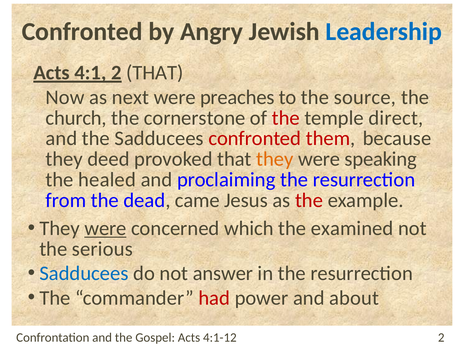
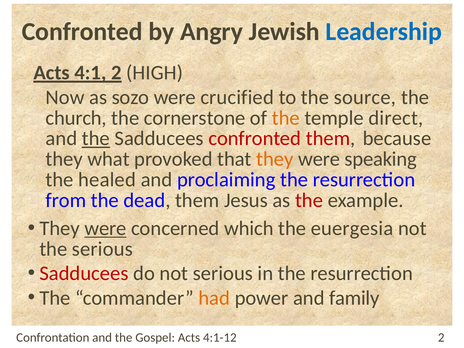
THAT: THAT -> HIGH (155, 73)
next: next -> sozo (130, 97)
preaches: preaches -> crucified (237, 97)
the colour: red -> orange (286, 118)
the underline: none -> present (96, 139)
deed: deed -> what (109, 159)
dead came: came -> them (197, 200)
examined: examined -> euergesia (352, 228)
Sadducees colour: blue -> red (84, 273)
not answer: answer -> serious (223, 273)
had colour: red -> orange (214, 298)
about: about -> family (354, 298)
